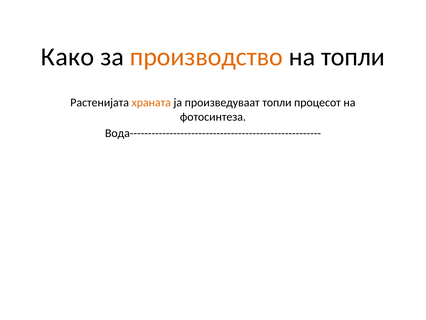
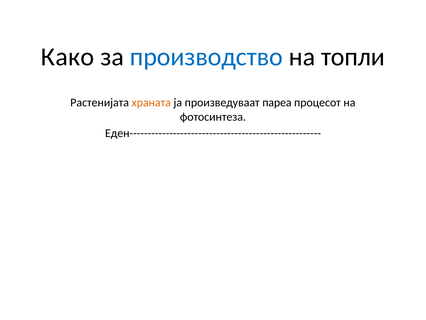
производство colour: orange -> blue (206, 57)
произведуваат топли: топли -> пареа (277, 102)
Вода-----------------------------------------------------: Вода----------------------------------------------------- -> Еден----------------------------------------------------- (213, 133)
